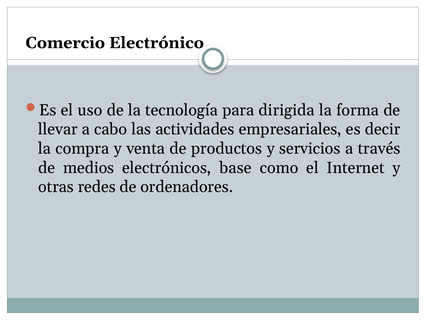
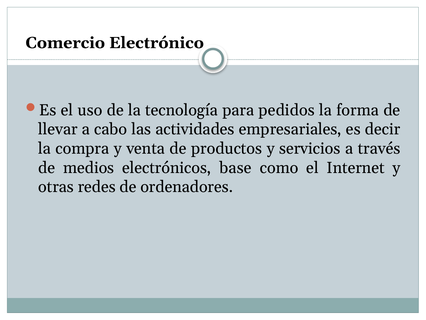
dirigida: dirigida -> pedidos (287, 110)
